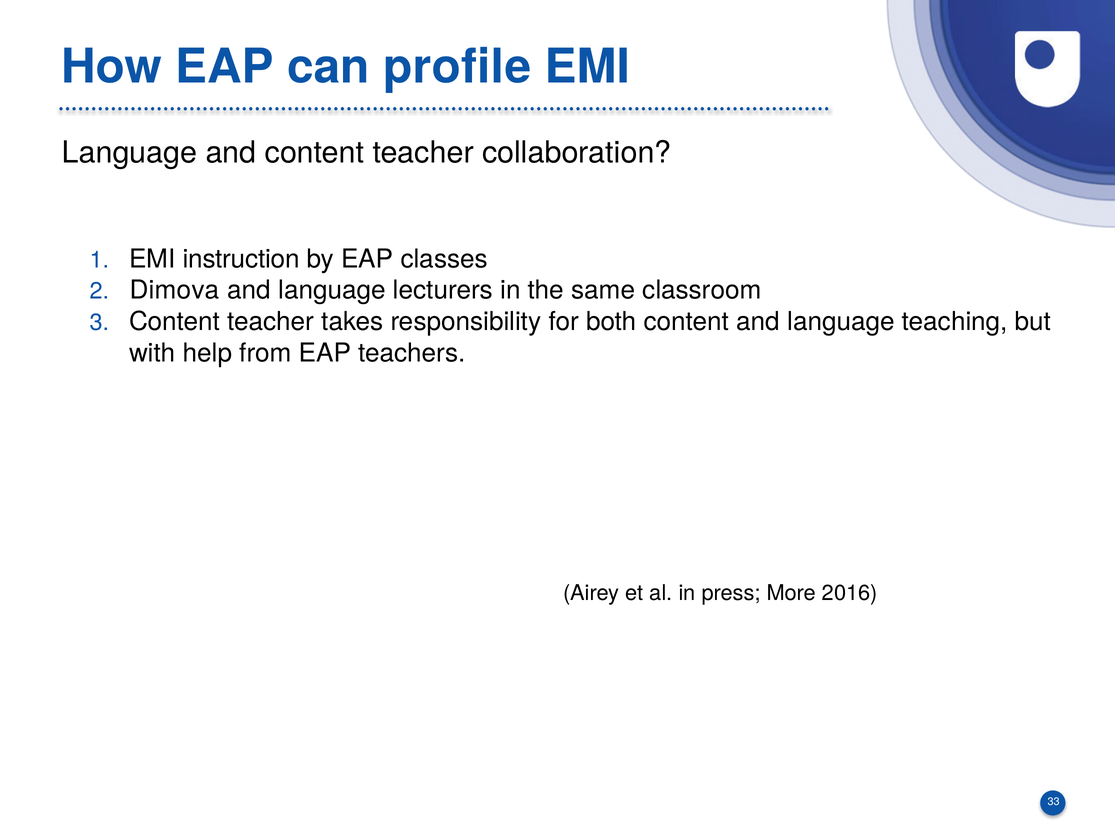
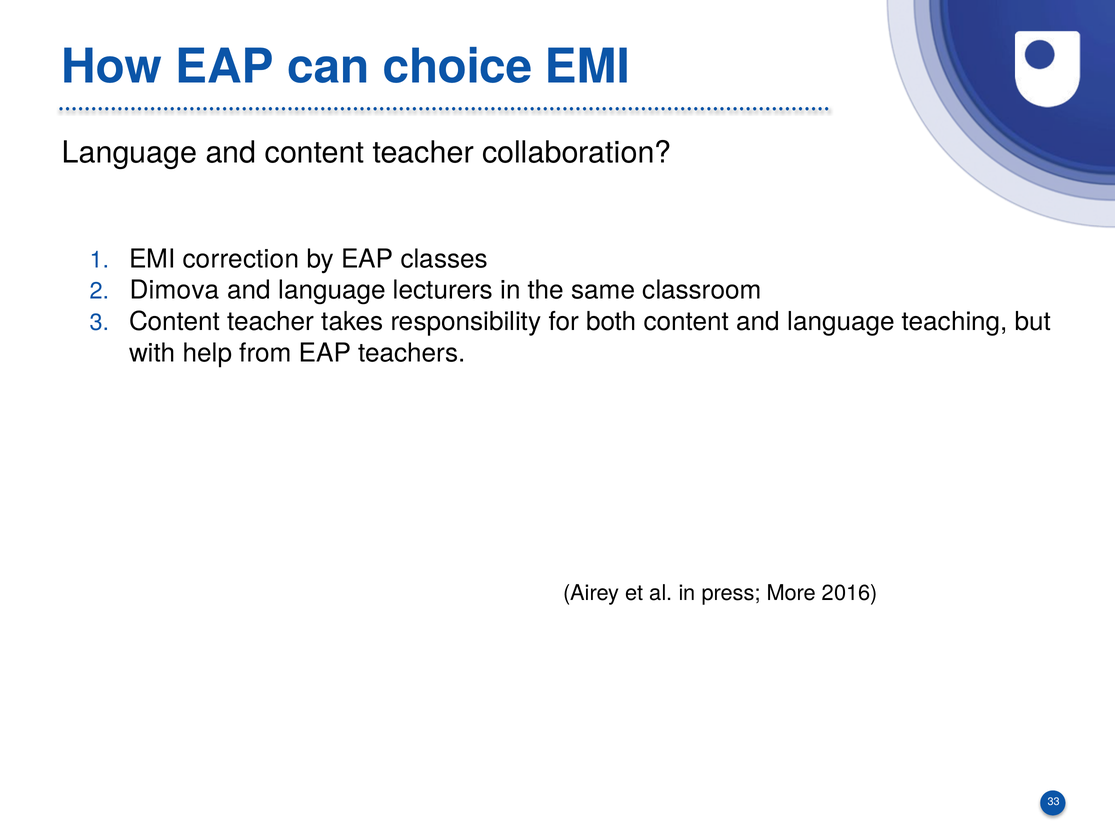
profile: profile -> choice (458, 67)
instruction: instruction -> correction (241, 259)
